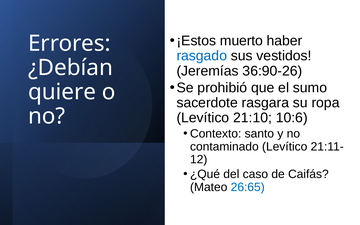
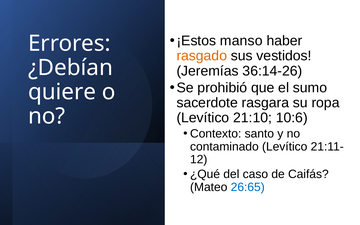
muerto: muerto -> manso (241, 41)
rasgado colour: blue -> orange (202, 56)
36:90-26: 36:90-26 -> 36:14-26 (272, 71)
